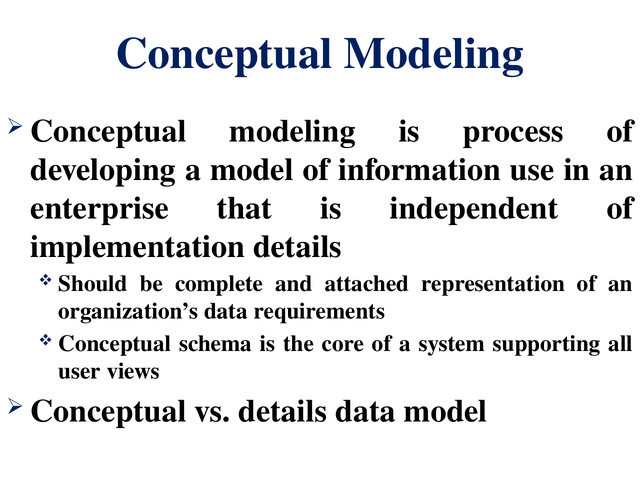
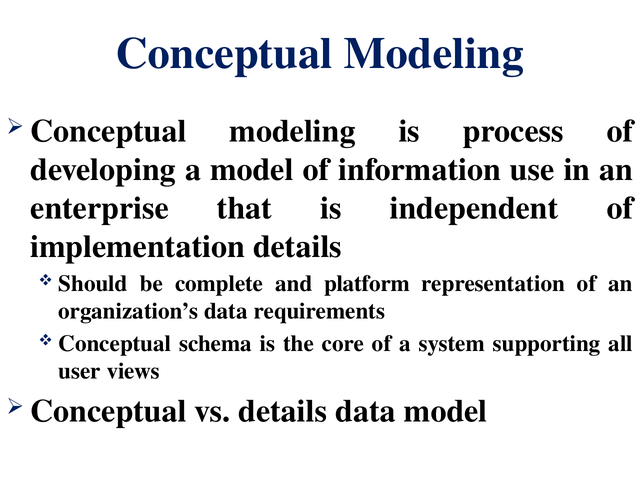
attached: attached -> platform (367, 284)
